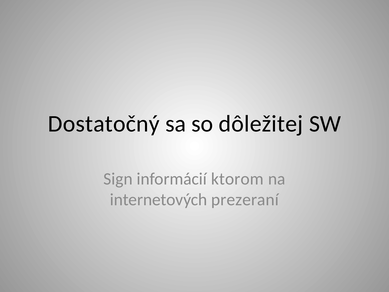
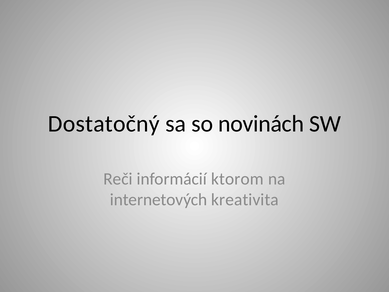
dôležitej: dôležitej -> novinách (261, 124)
Sign: Sign -> Reči (118, 179)
prezeraní: prezeraní -> kreativita (245, 200)
